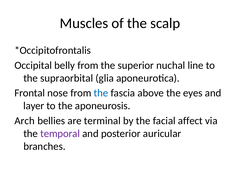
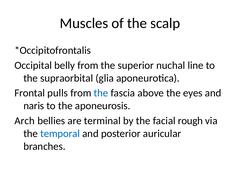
nose: nose -> pulls (58, 93)
layer: layer -> naris (34, 106)
affect: affect -> rough (190, 121)
temporal colour: purple -> blue (60, 134)
